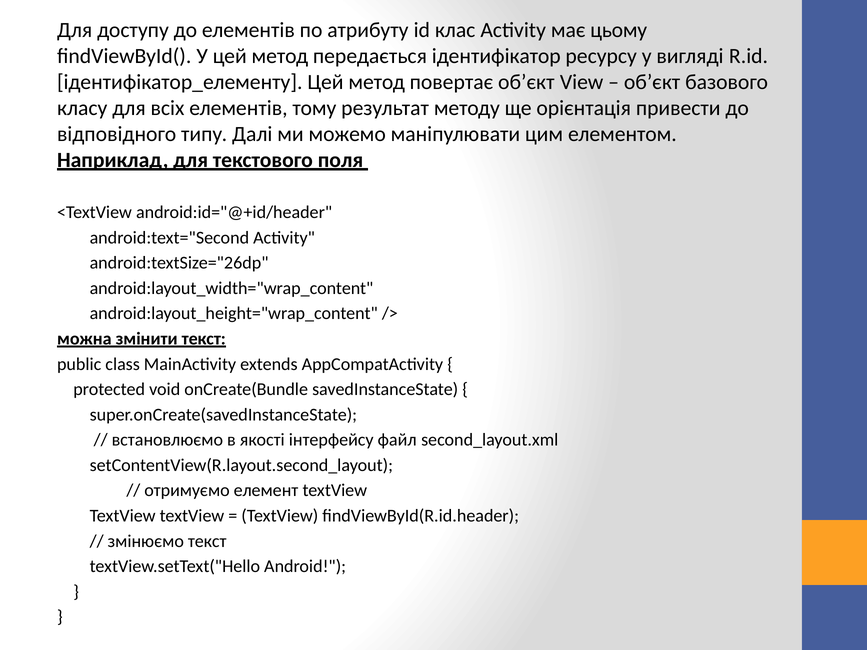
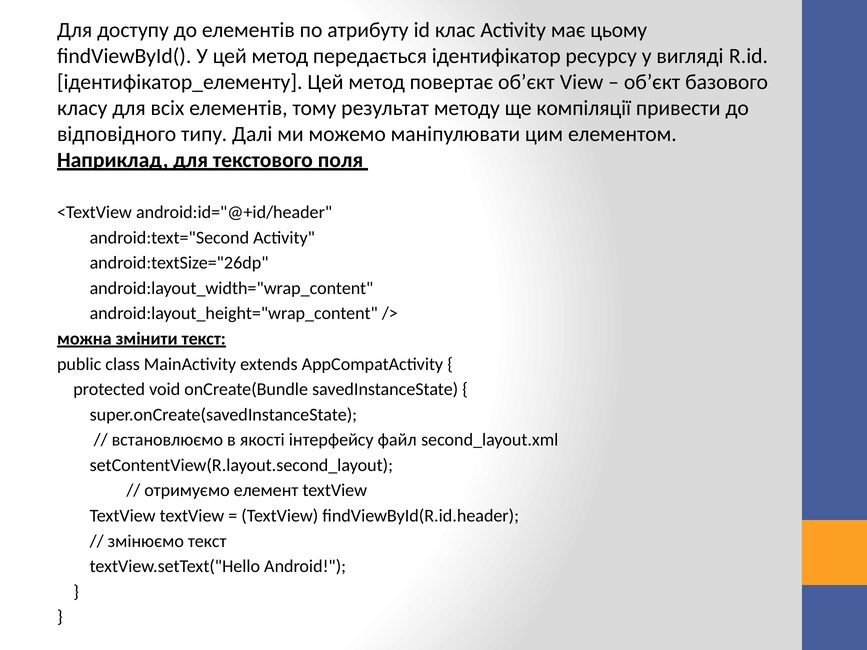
орієнтація: орієнтація -> компіляції (584, 108)
